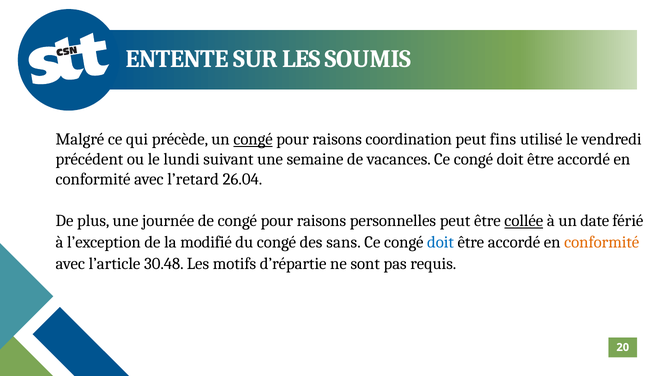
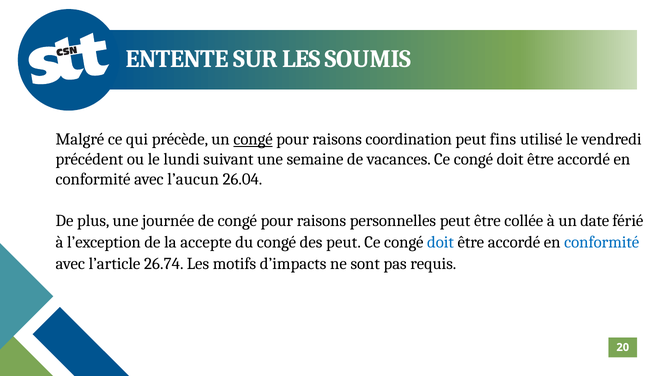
l’retard: l’retard -> l’aucun (193, 179)
collée underline: present -> none (524, 221)
modifié: modifié -> accepte (206, 242)
des sans: sans -> peut (344, 242)
conformité colour: orange -> blue (602, 242)
30.48: 30.48 -> 26.74 (164, 264)
d’répartie: d’répartie -> d’impacts (293, 264)
